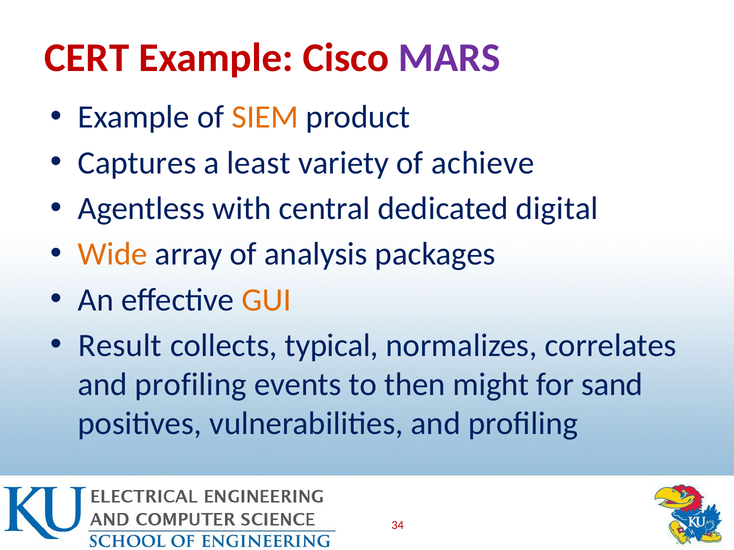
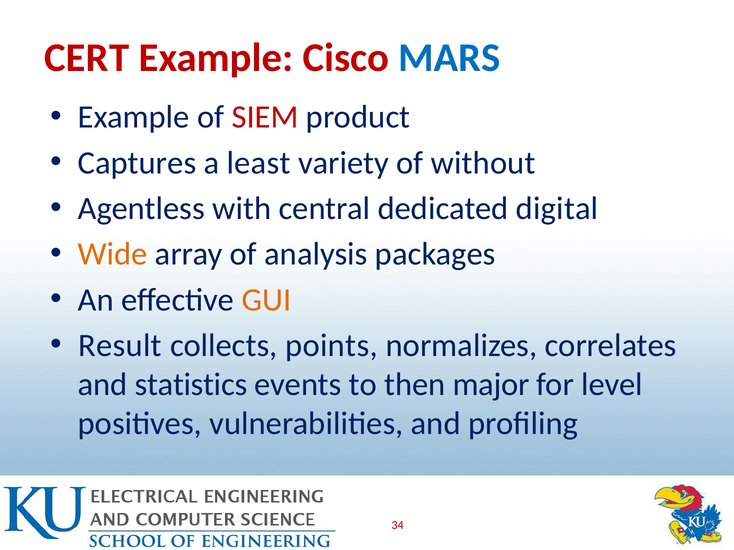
MARS colour: purple -> blue (449, 58)
SIEM colour: orange -> red (265, 117)
achieve: achieve -> without (483, 163)
typical: typical -> points (331, 346)
profiling: profiling -> statistics (191, 385)
might: might -> major (491, 385)
sand: sand -> level (612, 385)
